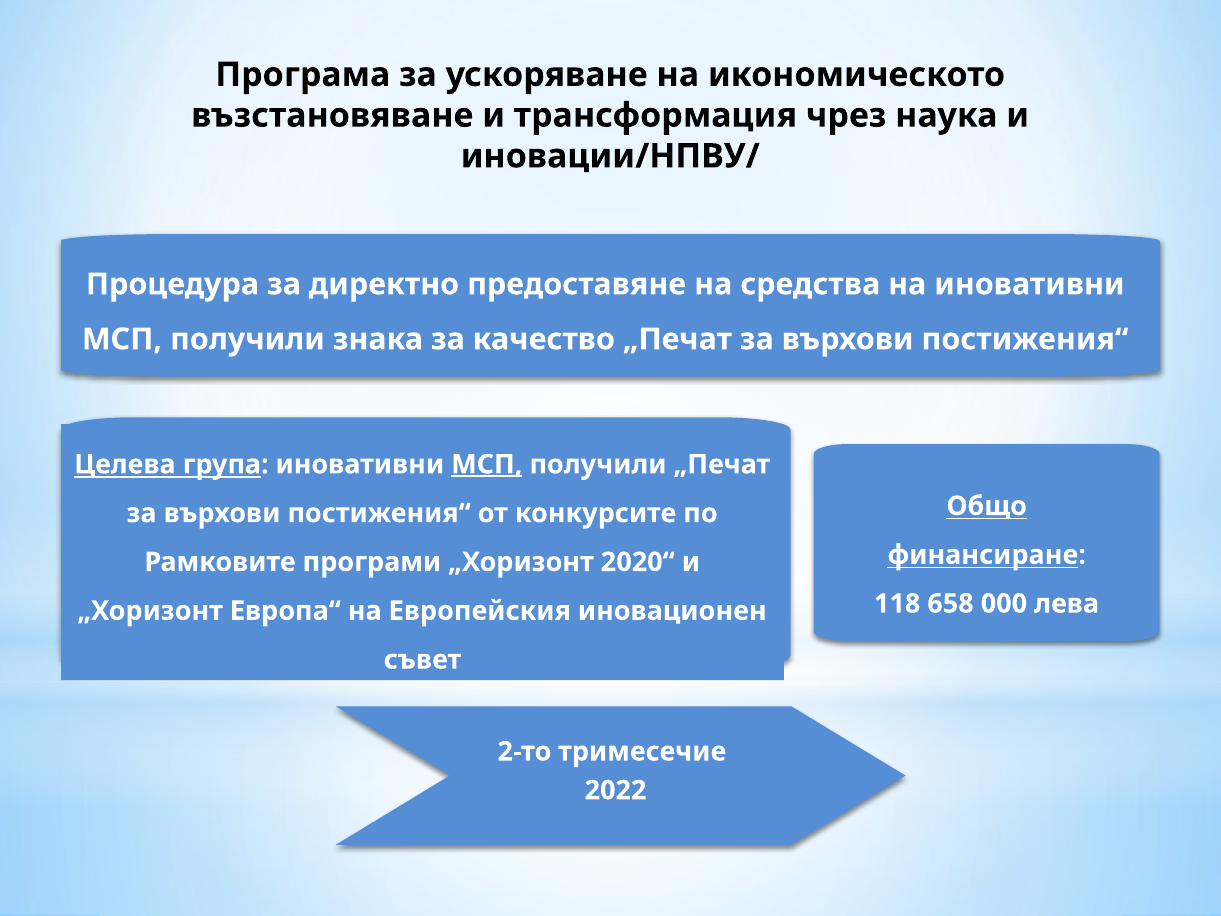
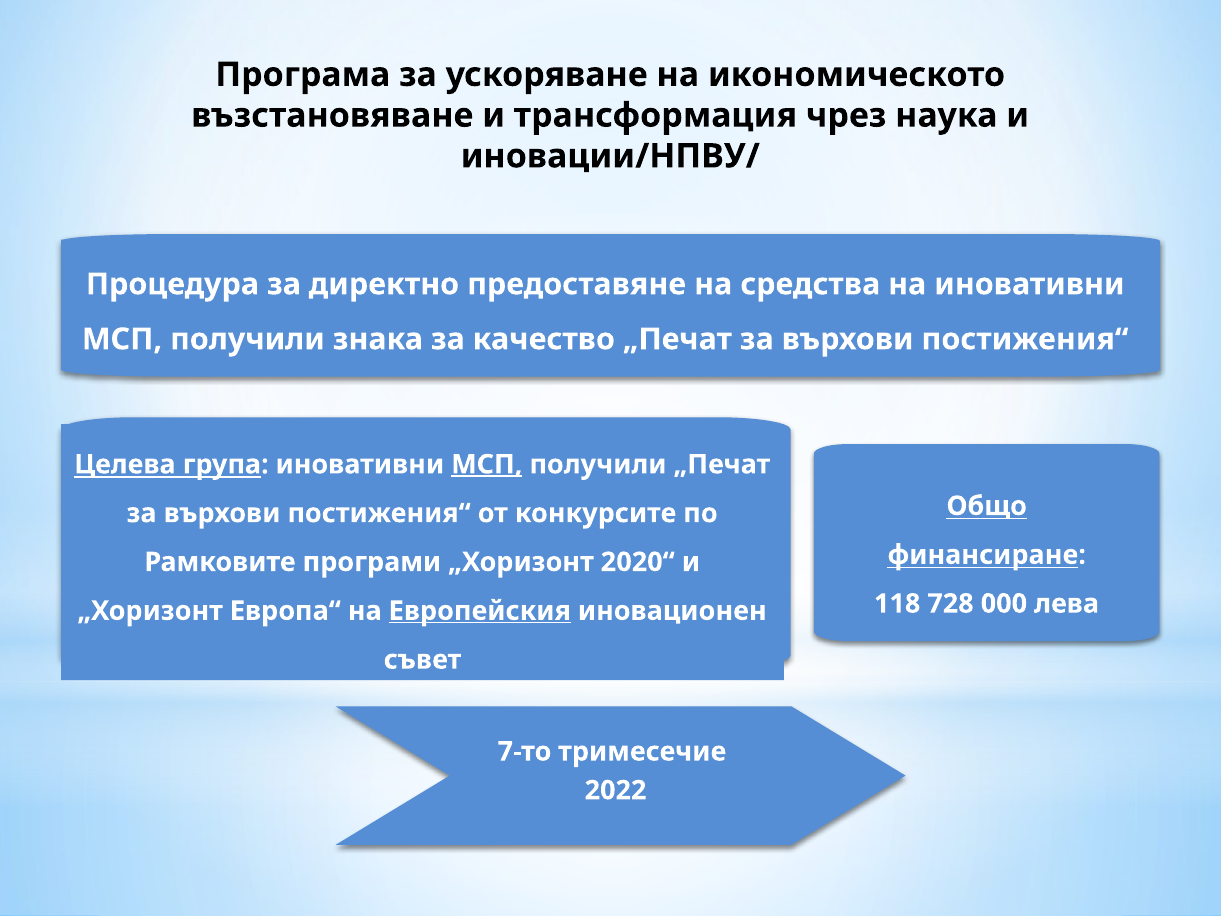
658: 658 -> 728 (950, 604)
Европейския underline: none -> present (480, 611)
2-то: 2-то -> 7-то (524, 751)
